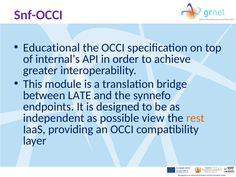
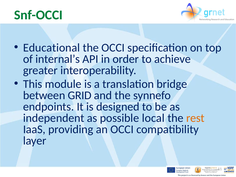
Snf-OCCI colour: purple -> green (38, 15)
LATE: LATE -> GRID (80, 95)
view: view -> local (153, 118)
